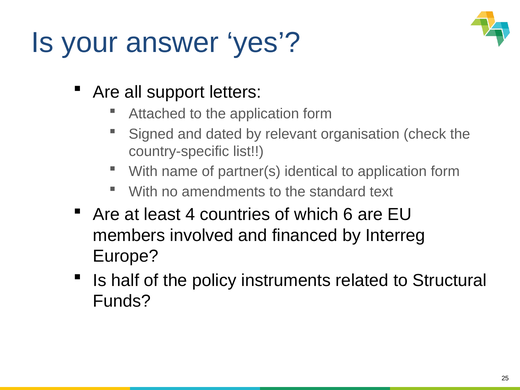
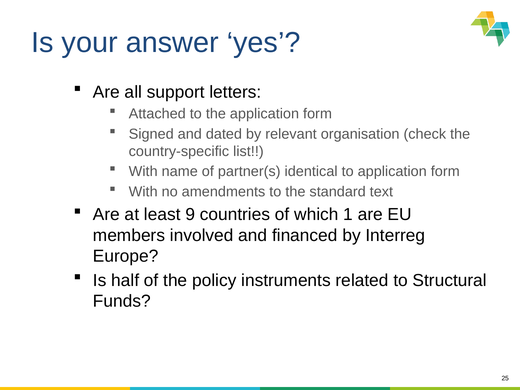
4: 4 -> 9 (190, 215)
6: 6 -> 1 (348, 215)
